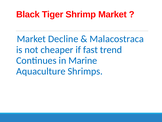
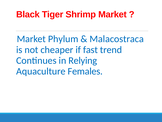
Decline: Decline -> Phylum (63, 39)
Marine: Marine -> Relying (83, 60)
Shrimps: Shrimps -> Females (85, 71)
